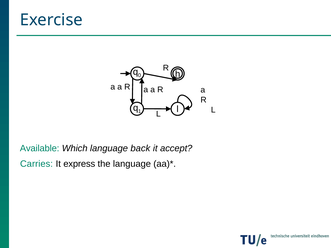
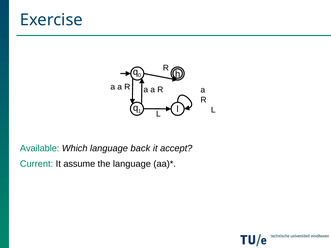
Carries: Carries -> Current (37, 164)
express: express -> assume (79, 164)
